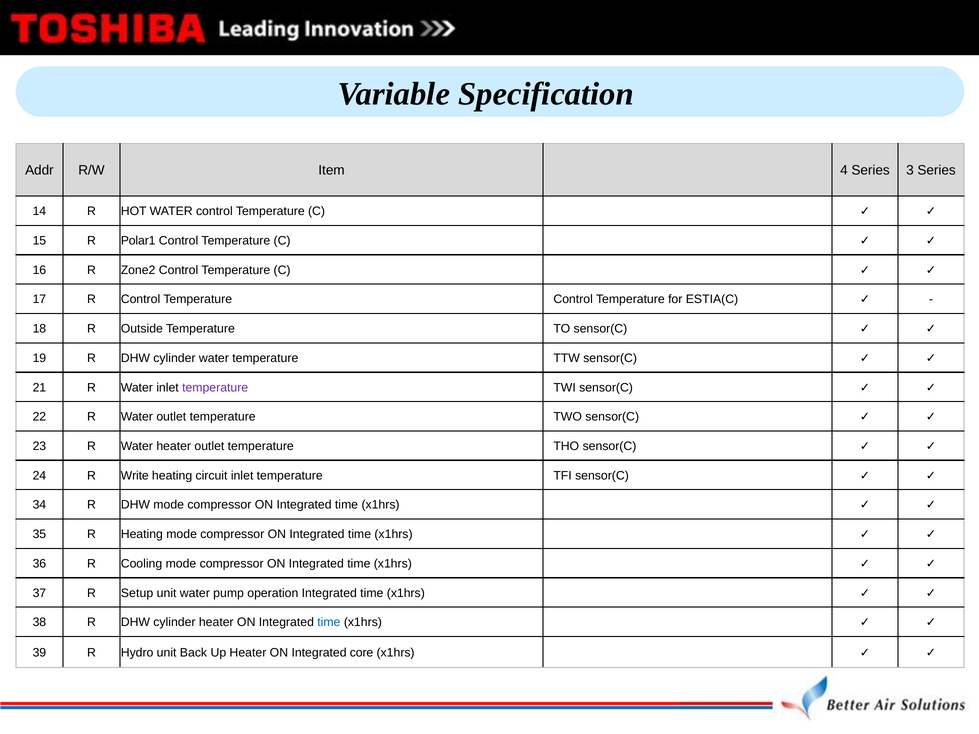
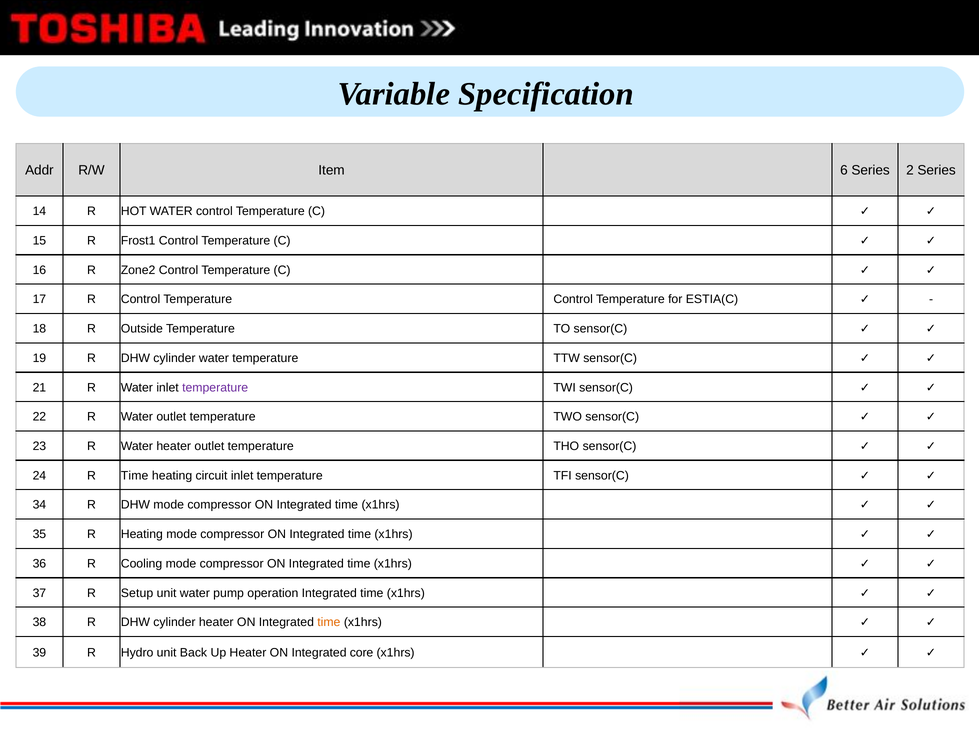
4: 4 -> 6 (844, 170)
3: 3 -> 2 (910, 170)
Polar1: Polar1 -> Frost1 (138, 241)
R Write: Write -> Time (135, 476)
time colour: blue -> orange (329, 623)
